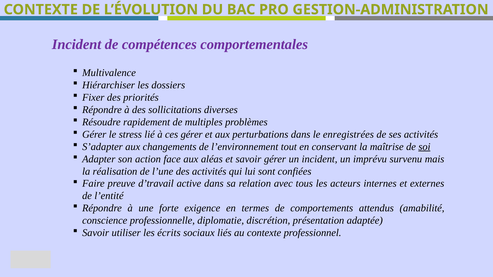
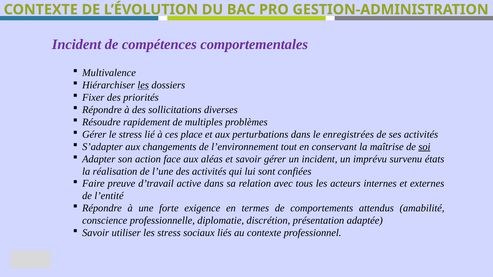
les underline: none -> present (143, 85)
ces gérer: gérer -> place (192, 134)
mais: mais -> états (435, 159)
les écrits: écrits -> stress (169, 233)
